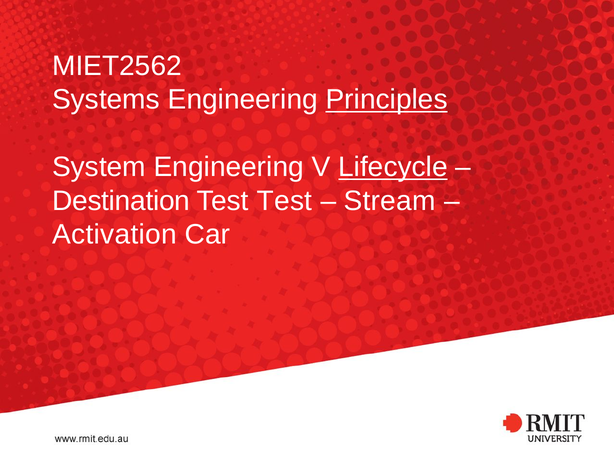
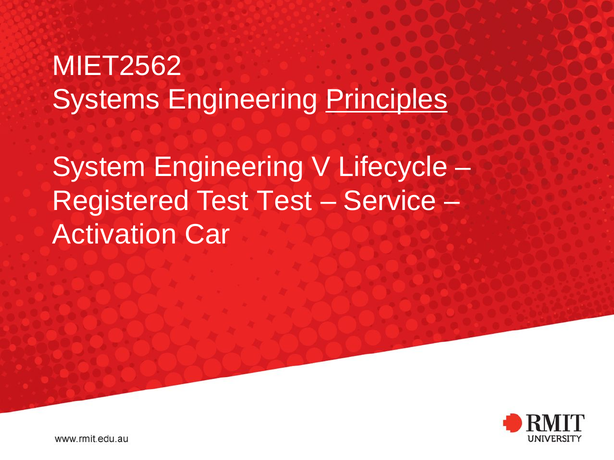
Lifecycle underline: present -> none (393, 167)
Destination: Destination -> Registered (121, 201)
Stream: Stream -> Service (390, 201)
